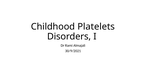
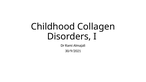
Platelets: Platelets -> Collagen (96, 27)
